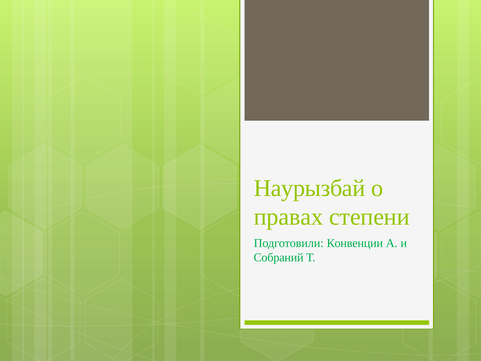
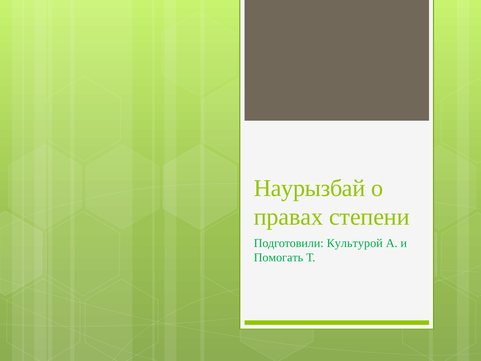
Конвенции: Конвенции -> Культурой (355, 243)
Собраний: Собраний -> Помогать (278, 257)
